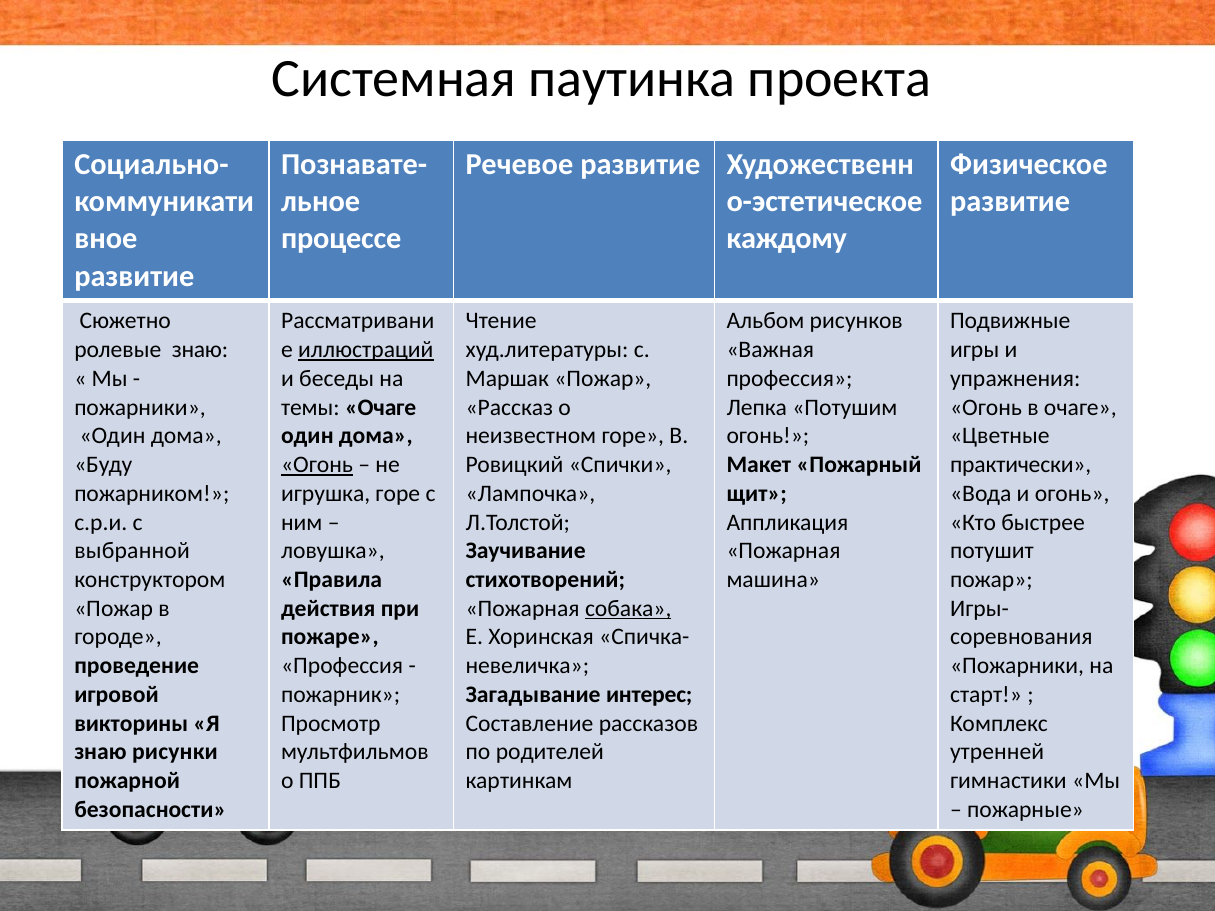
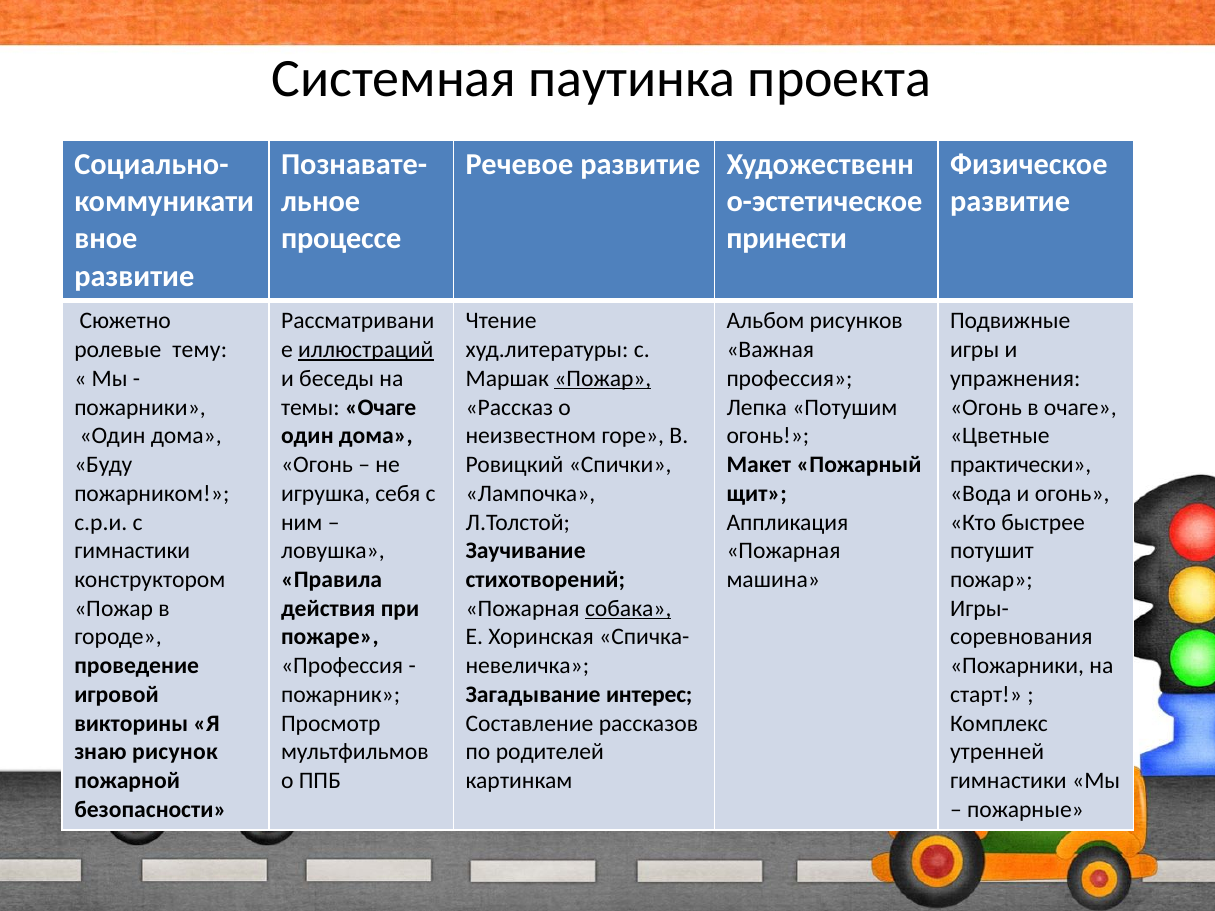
каждому: каждому -> принести (787, 239)
ролевые знаю: знаю -> тему (200, 350)
Пожар underline: none -> present (603, 379)
Огонь underline: present -> none (317, 465)
игрушка горе: горе -> себя (398, 494)
выбранной: выбранной -> гимнастики (132, 551)
рисунки: рисунки -> рисунок (175, 752)
